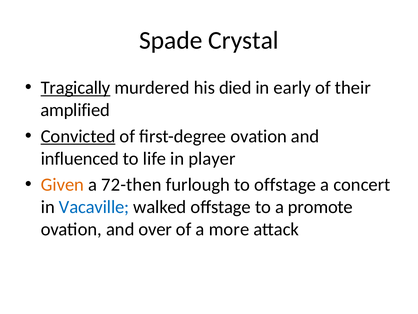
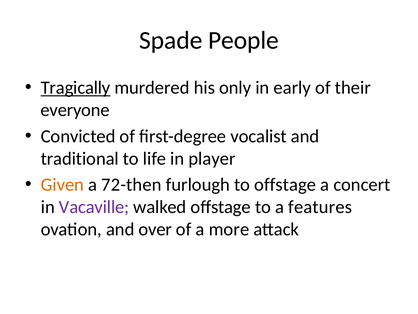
Crystal: Crystal -> People (244, 40)
died: died -> only (235, 88)
amplified: amplified -> everyone (75, 110)
Convicted underline: present -> none (78, 136)
first-degree ovation: ovation -> vocalist (259, 136)
influenced: influenced -> traditional (80, 158)
Vacaville colour: blue -> purple (94, 207)
promote: promote -> features (320, 207)
